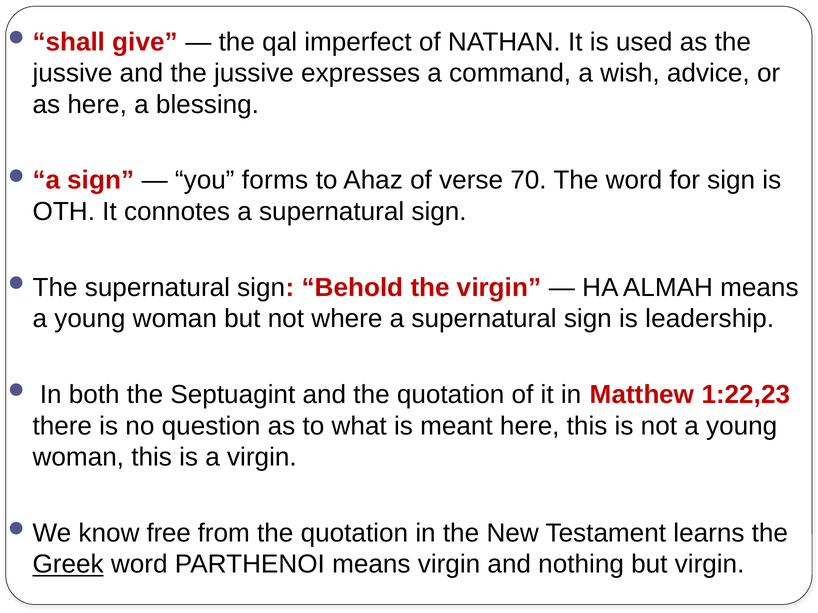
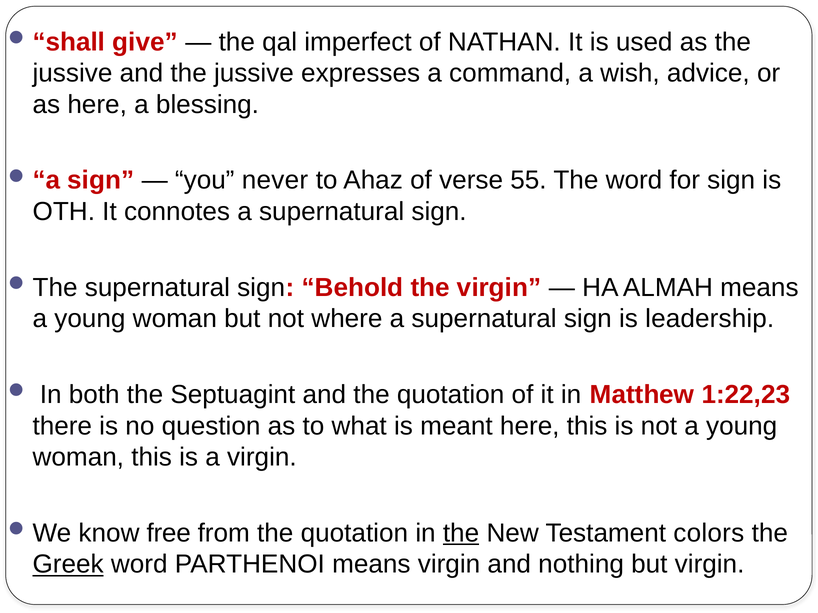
forms: forms -> never (275, 181)
70: 70 -> 55 (528, 181)
the underline: none -> present (461, 533)
learns: learns -> colors (709, 533)
